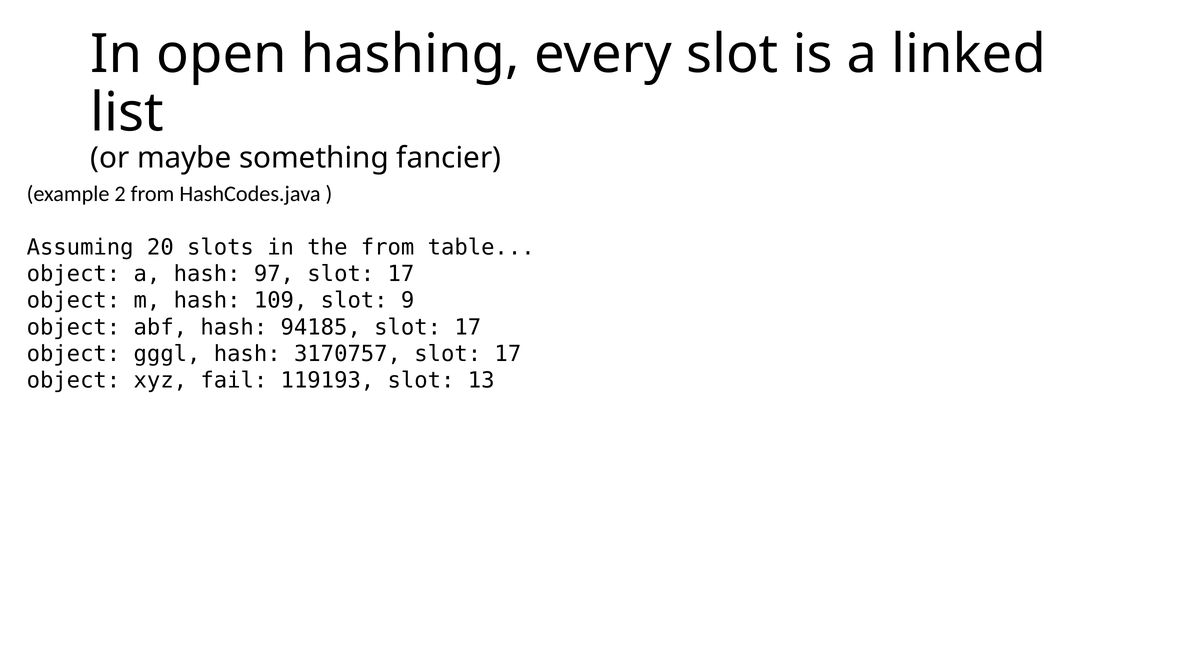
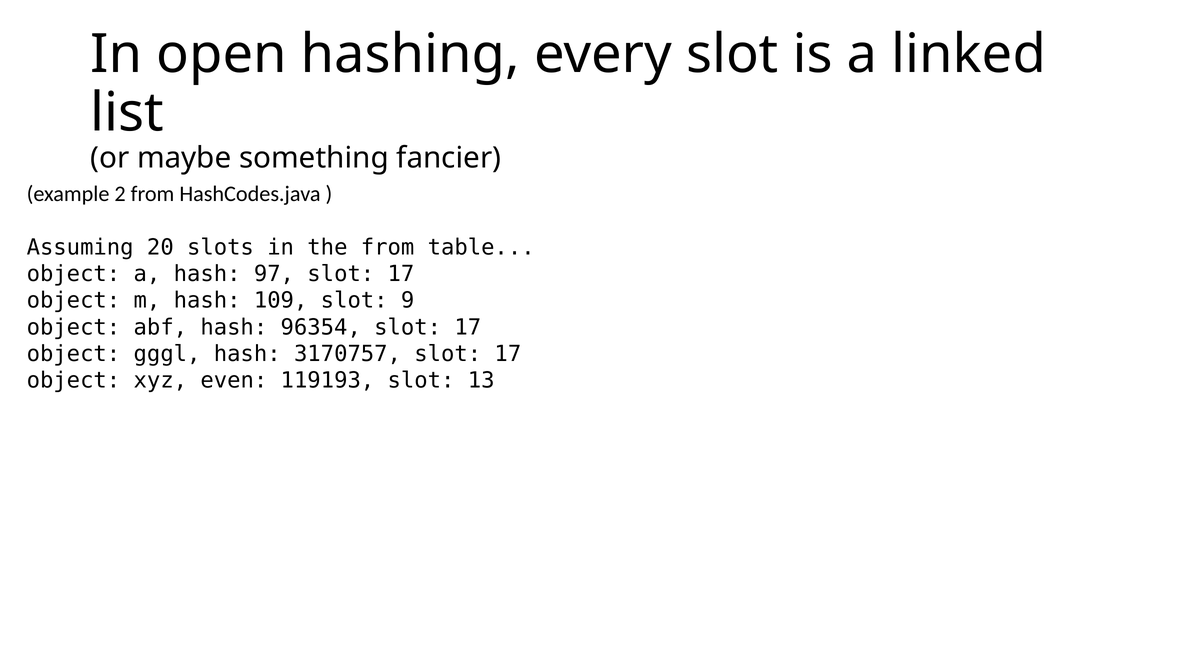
94185: 94185 -> 96354 (321, 328)
fail: fail -> even (234, 381)
